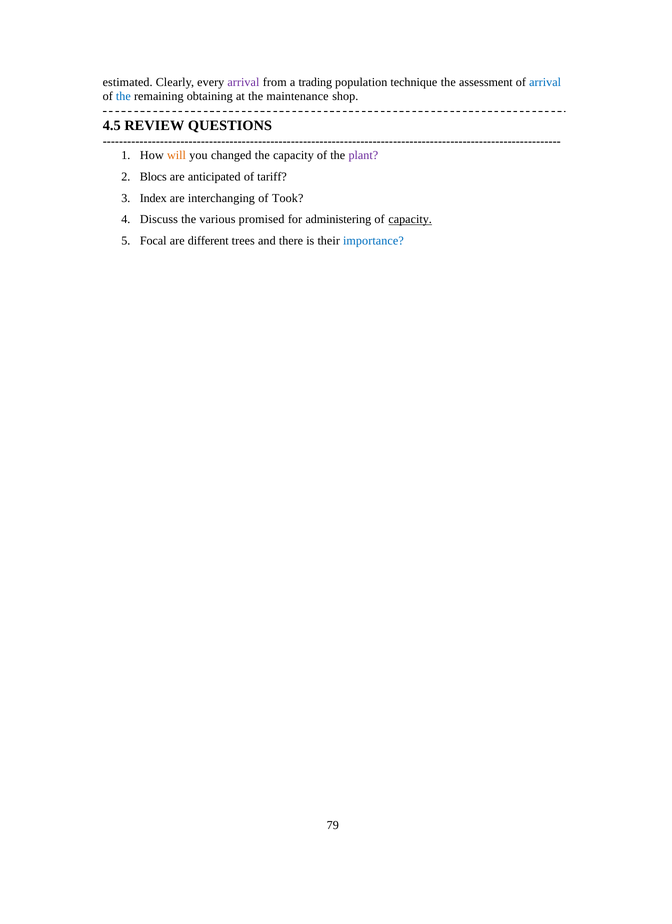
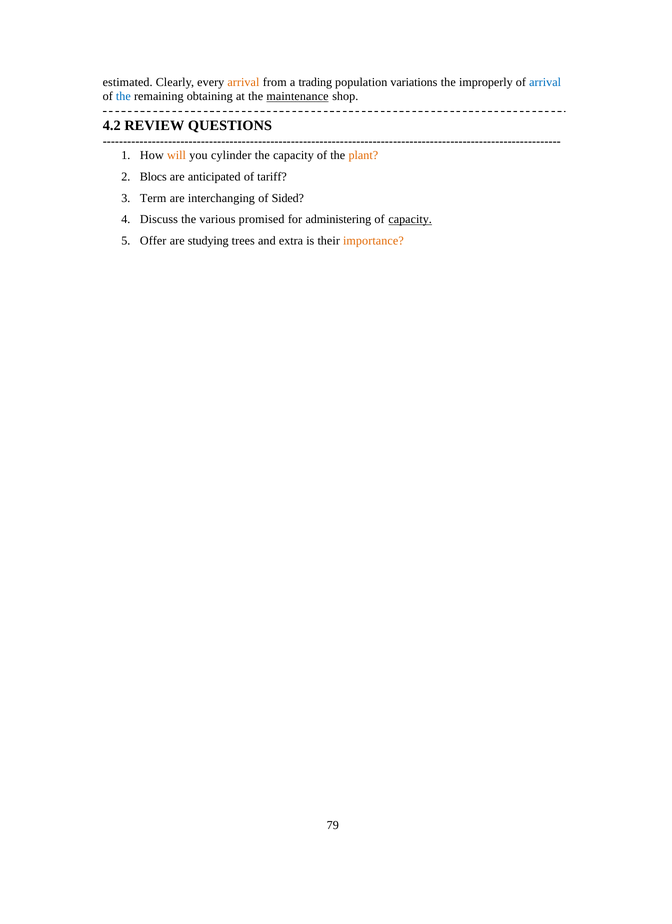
arrival colour: purple -> orange (243, 82)
technique: technique -> variations (414, 82)
assessment: assessment -> improperly (486, 82)
maintenance underline: none -> present (298, 97)
4.5: 4.5 -> 4.2 (112, 126)
changed: changed -> cylinder (231, 155)
plant colour: purple -> orange (363, 155)
Index: Index -> Term (153, 198)
Took: Took -> Sided (288, 198)
Focal: Focal -> Offer (153, 241)
different: different -> studying (208, 241)
there: there -> extra (291, 241)
importance colour: blue -> orange (373, 241)
